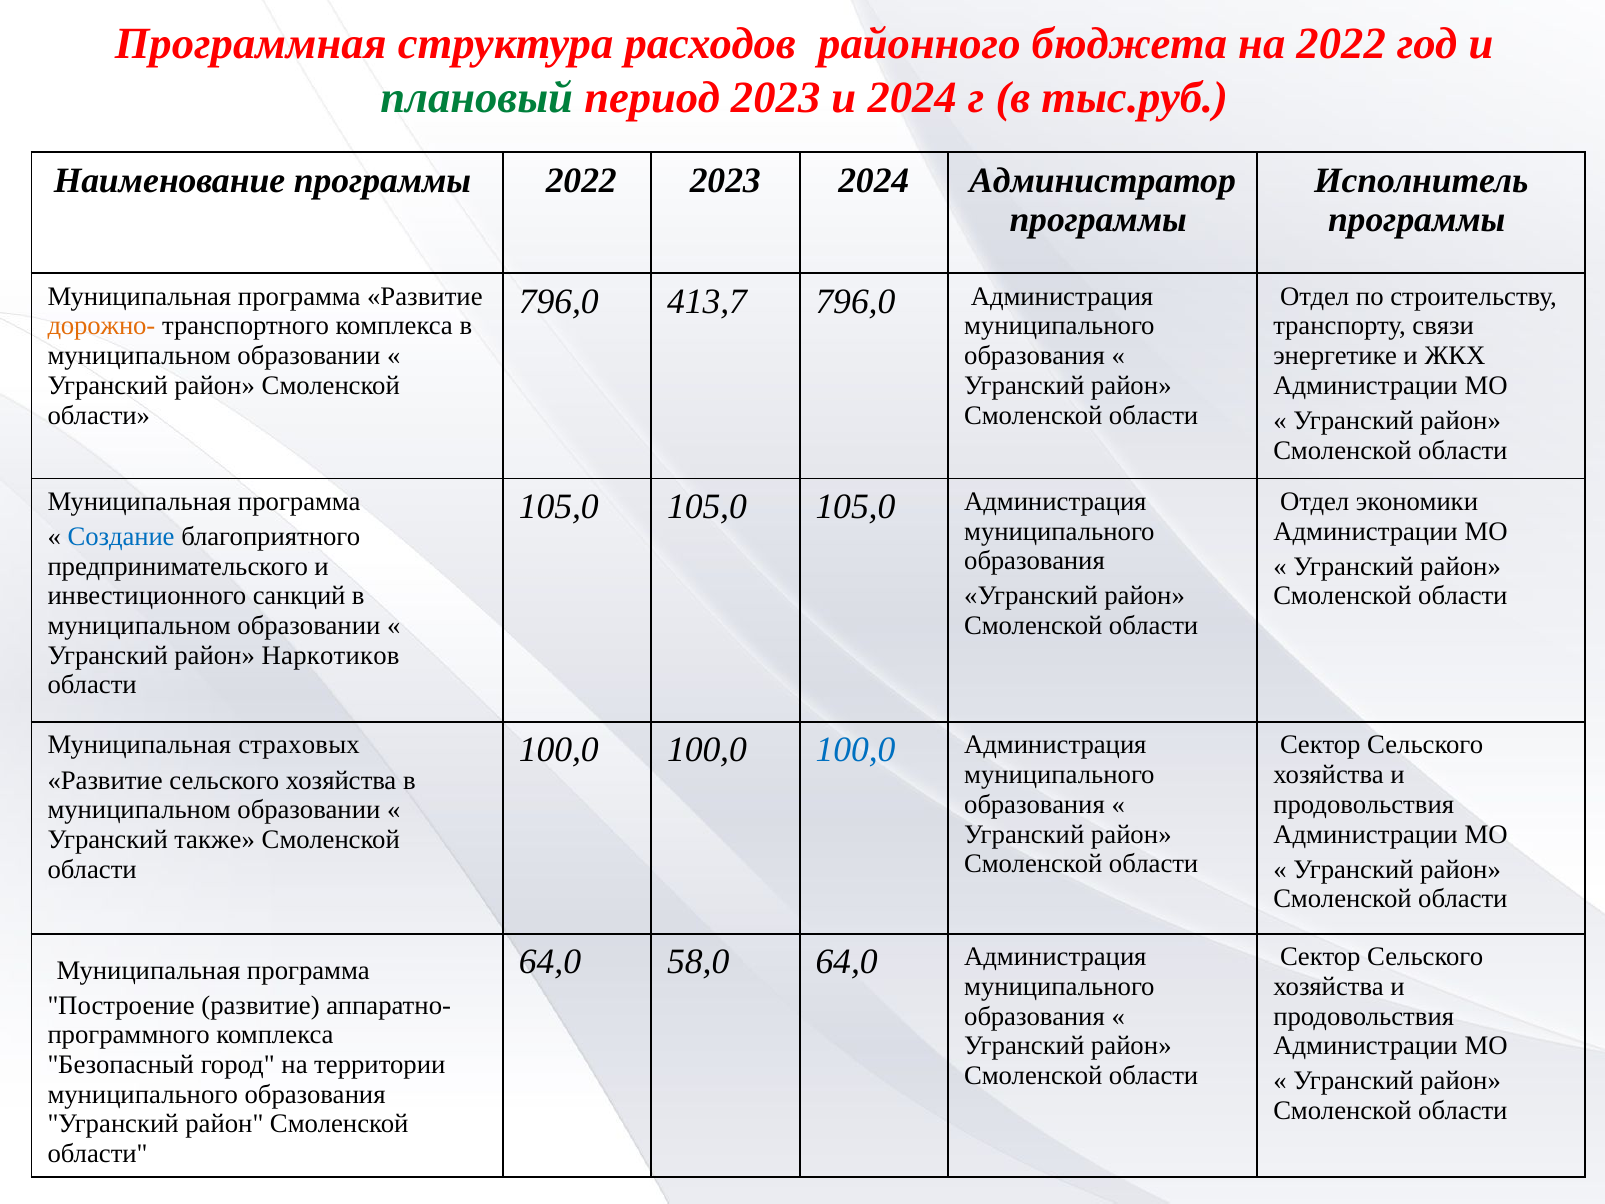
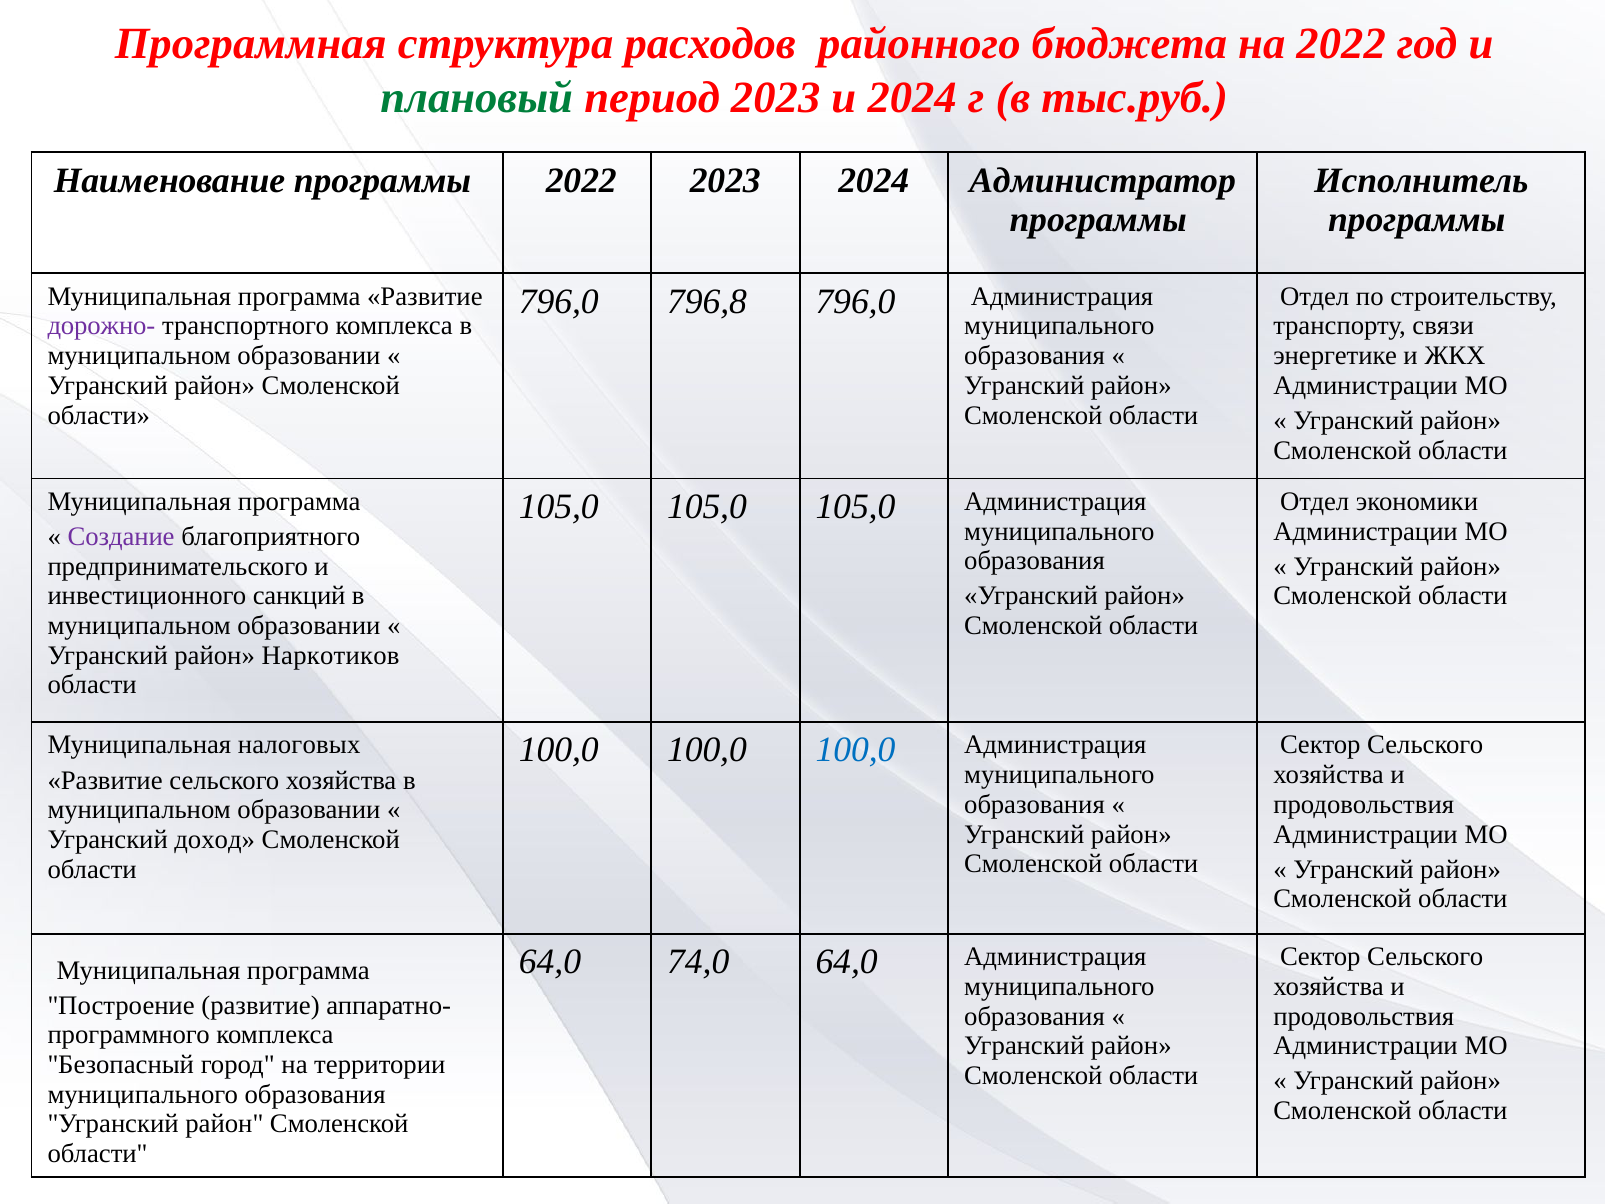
413,7: 413,7 -> 796,8 (707, 301)
дорожно- colour: orange -> purple (101, 326)
Создание colour: blue -> purple (121, 537)
страховых: страховых -> налоговых (299, 745)
также: также -> доход (215, 839)
58,0: 58,0 -> 74,0 (698, 962)
